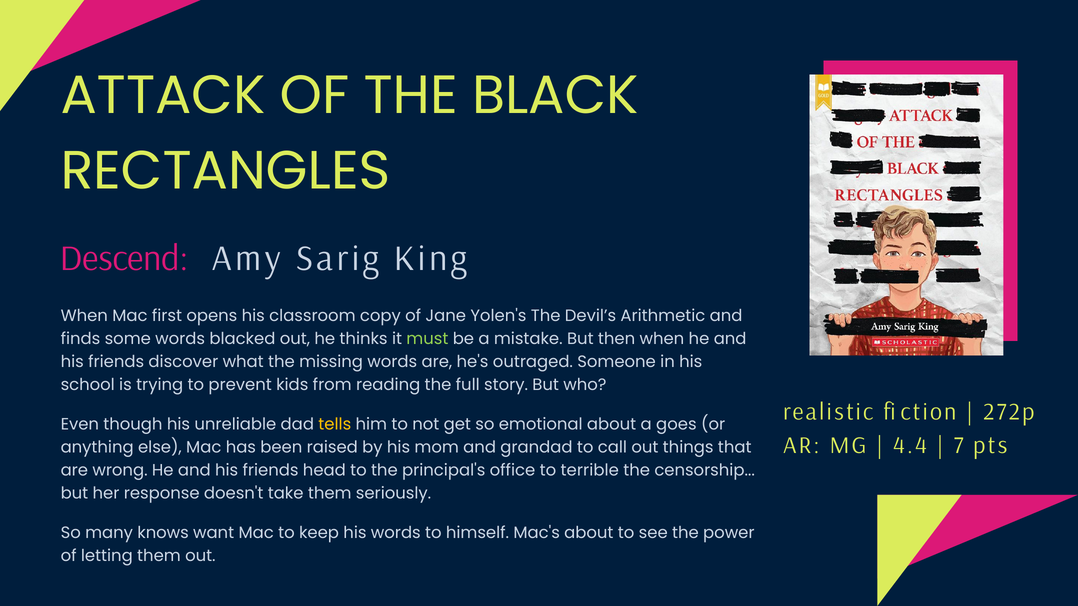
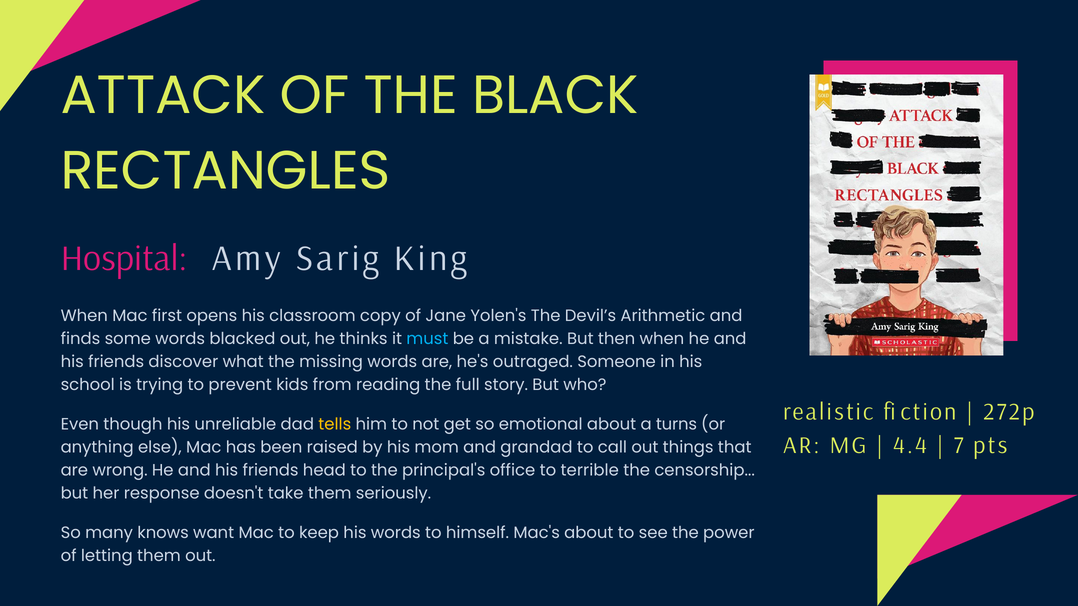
Descend: Descend -> Hospital (124, 259)
must colour: light green -> light blue (427, 339)
goes: goes -> turns (676, 425)
